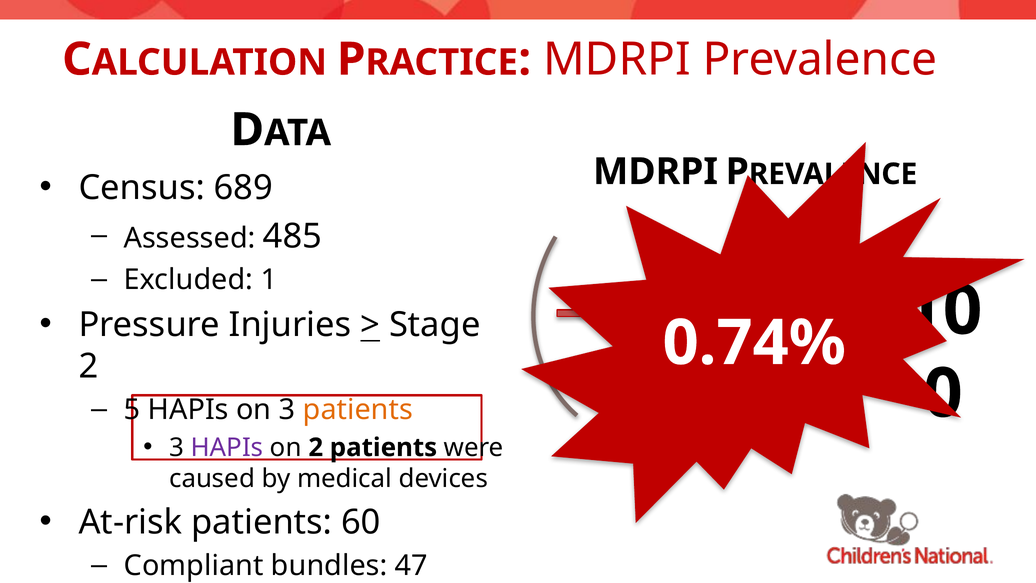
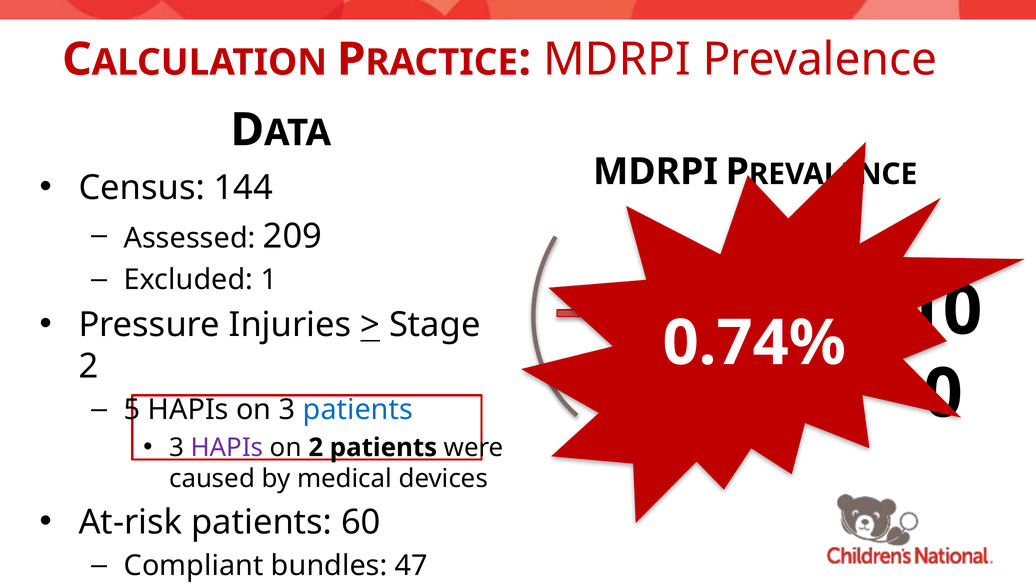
689: 689 -> 144 (243, 188)
485: 485 -> 209 (292, 236)
patients colour: orange -> blue (358, 410)
